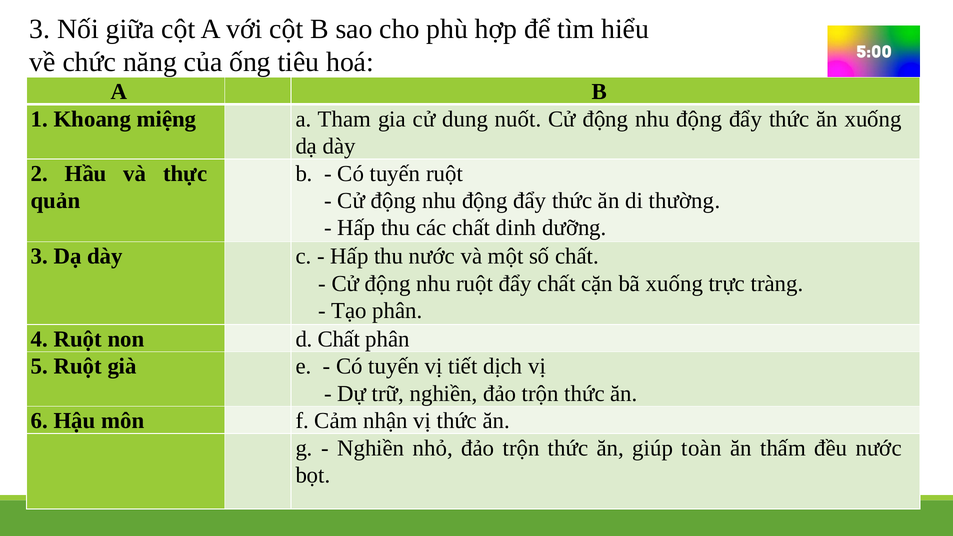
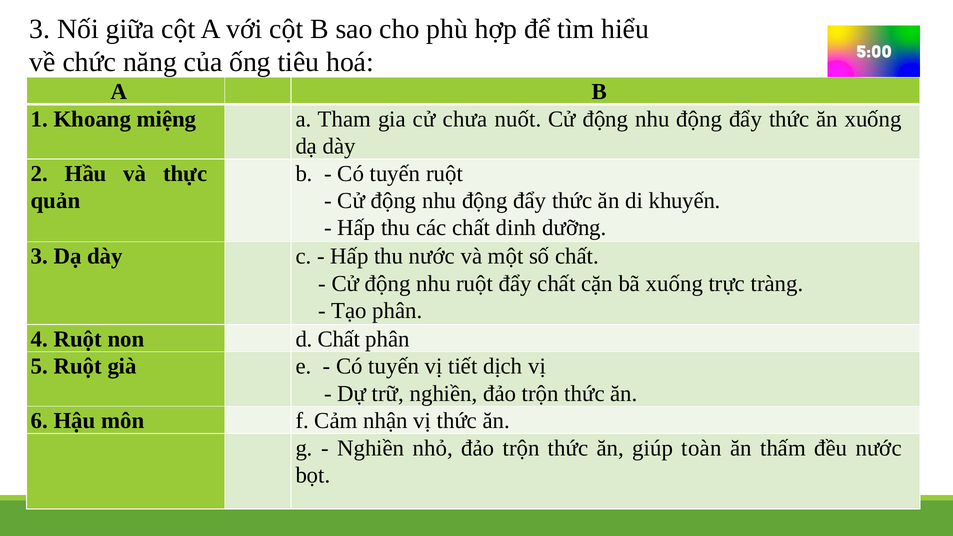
dung: dung -> chưa (465, 119)
thường: thường -> khuyến (685, 201)
